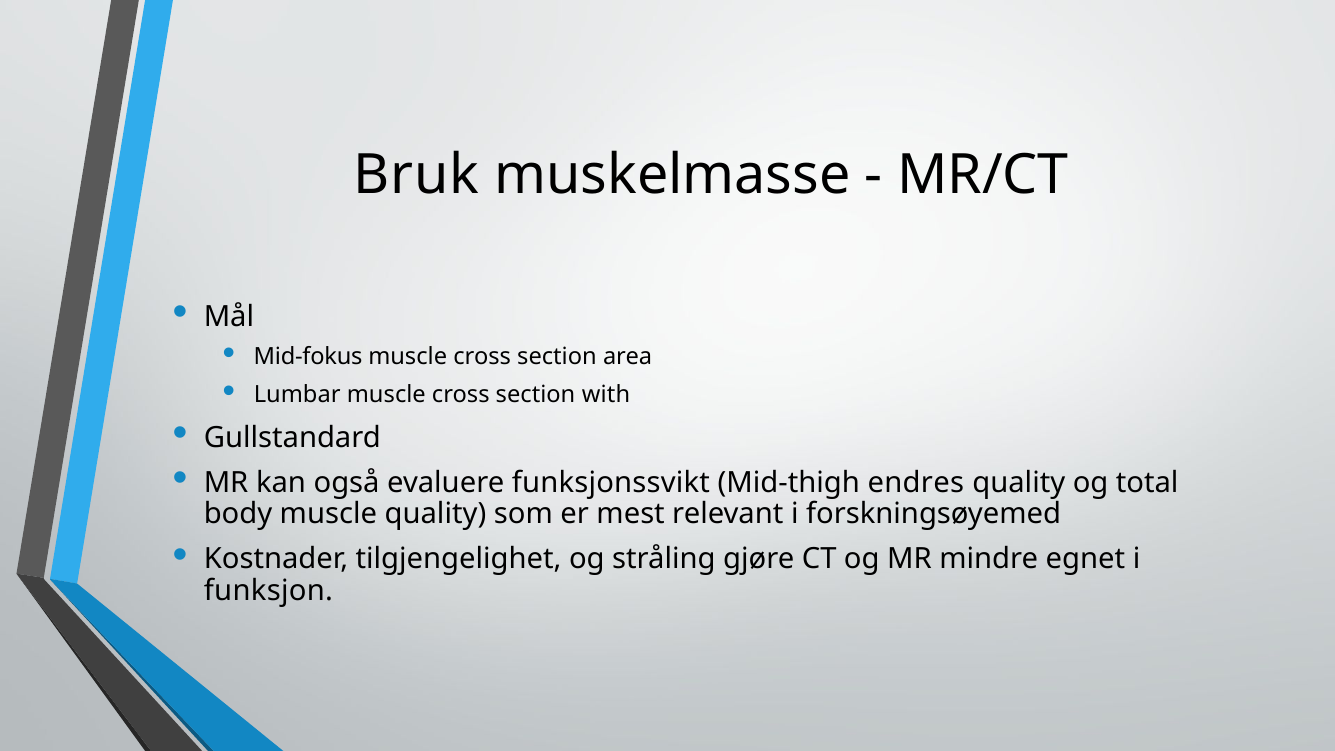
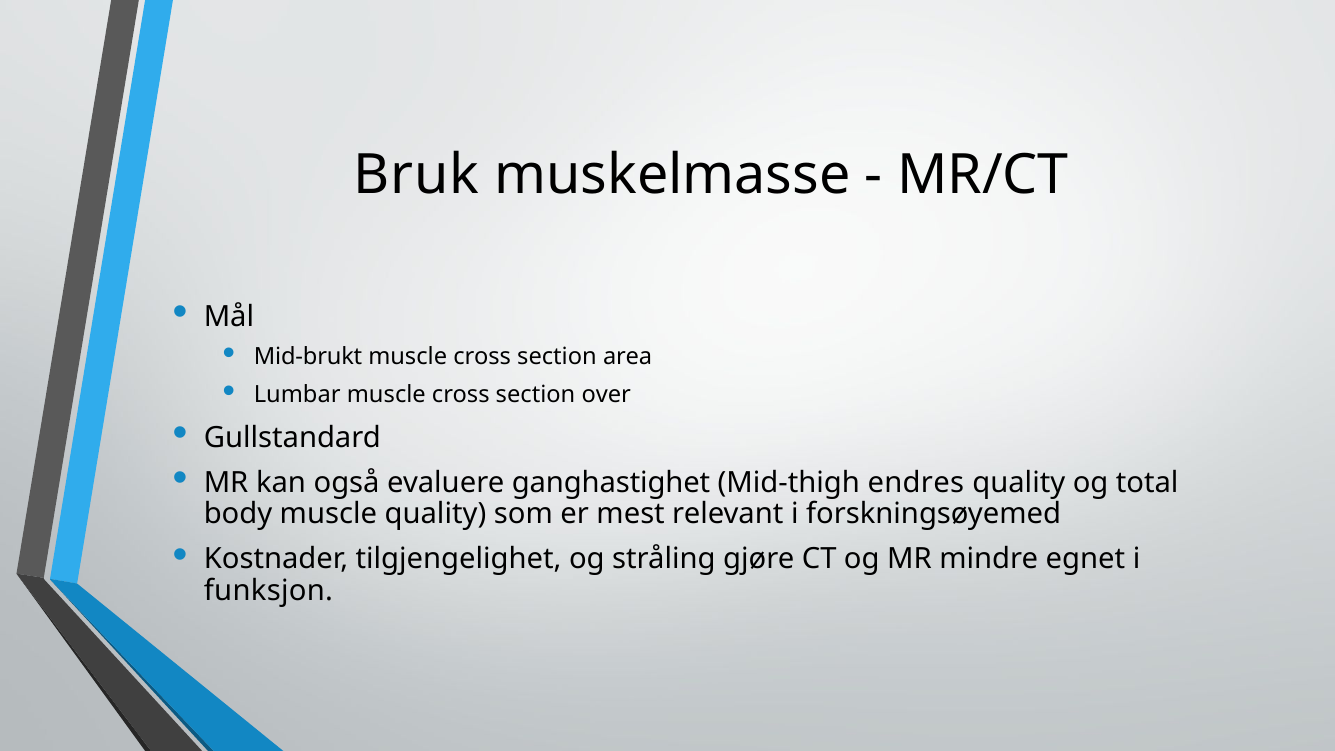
Mid-fokus: Mid-fokus -> Mid-brukt (308, 357)
with: with -> over (606, 395)
funksjonssvikt: funksjonssvikt -> ganghastighet (611, 483)
